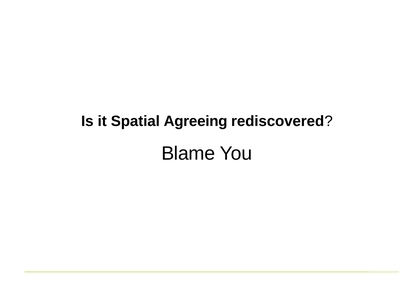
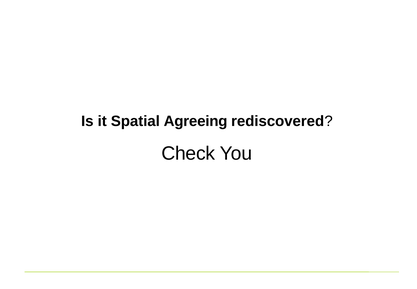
Blame: Blame -> Check (188, 153)
